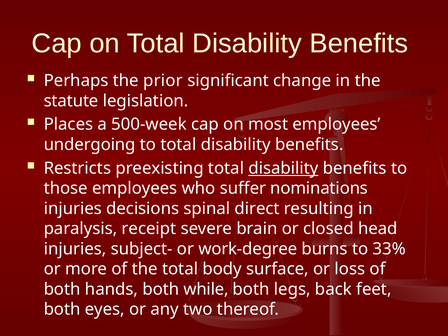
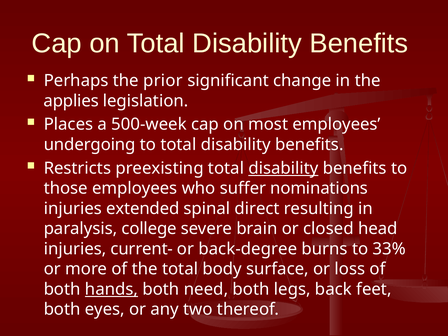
statute: statute -> applies (71, 101)
decisions: decisions -> extended (143, 209)
receipt: receipt -> college (149, 229)
subject-: subject- -> current- (142, 249)
work-degree: work-degree -> back-degree (248, 249)
hands underline: none -> present (111, 289)
while: while -> need (206, 289)
